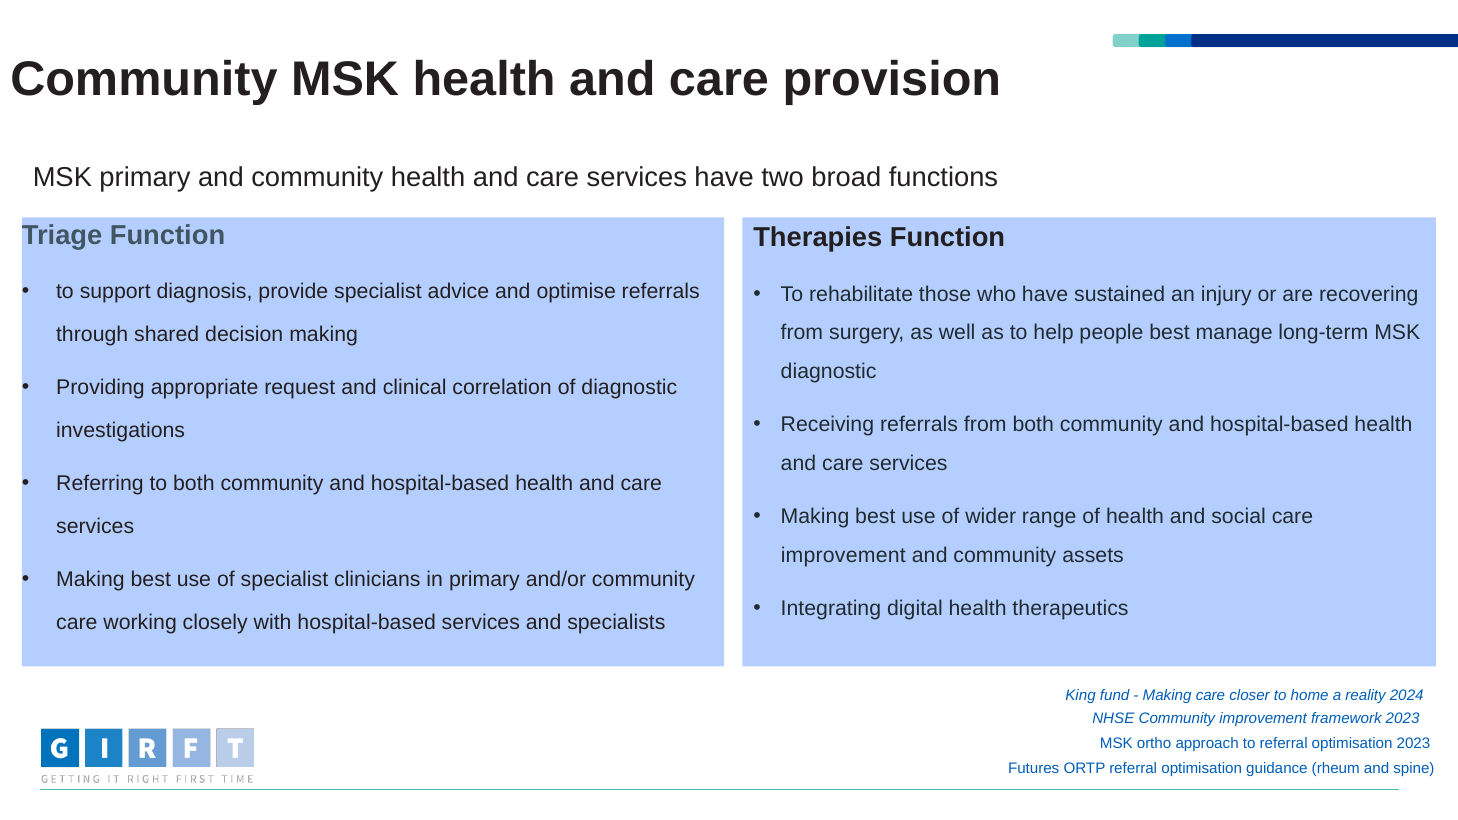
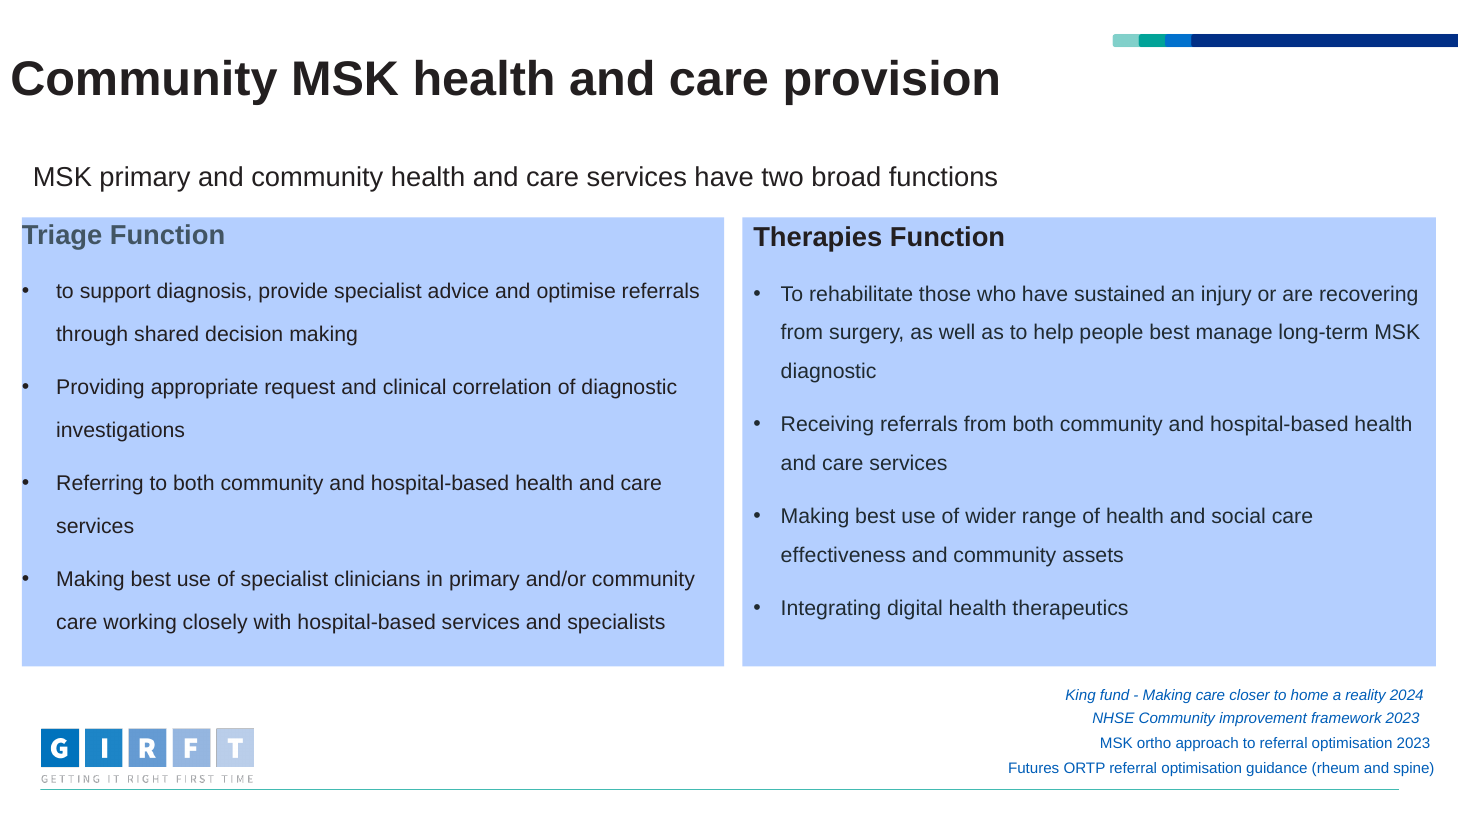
improvement: improvement -> effectiveness (843, 555)
